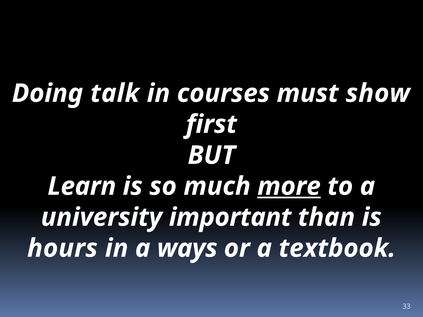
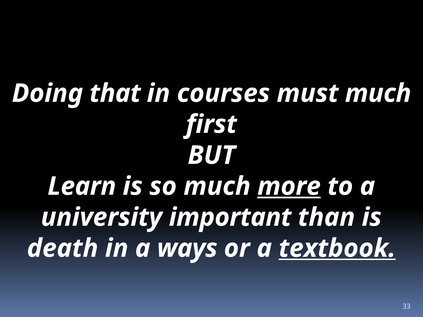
talk: talk -> that (115, 93)
must show: show -> much (378, 93)
hours: hours -> death (63, 248)
textbook underline: none -> present (337, 248)
